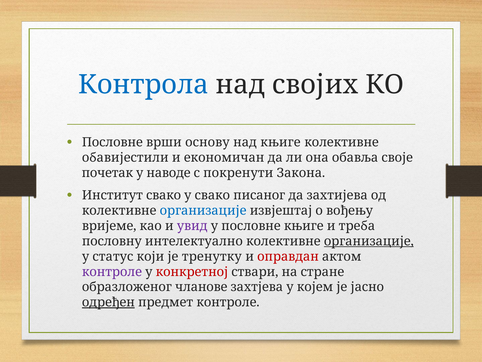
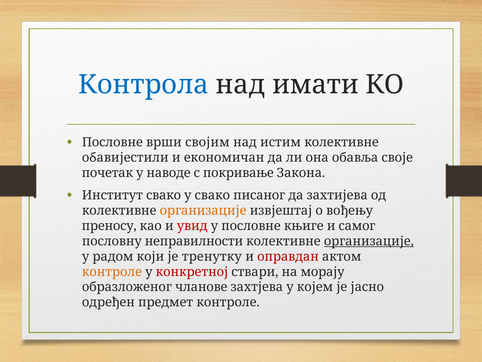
својих: својих -> имати (315, 84)
основу: основу -> својим (207, 142)
над књиге: књиге -> истим (281, 142)
покренути: покренути -> покривање (238, 173)
организације colour: blue -> orange (203, 210)
вријеме: вријеме -> преносу (109, 226)
увид colour: purple -> red (192, 226)
треба: треба -> самог (357, 226)
интелектуално: интелектуално -> неправилности (194, 241)
статус: статус -> радом (113, 256)
контроле colour: purple -> orange (112, 271)
стране: стране -> морају (323, 271)
одређен underline: present -> none (108, 302)
